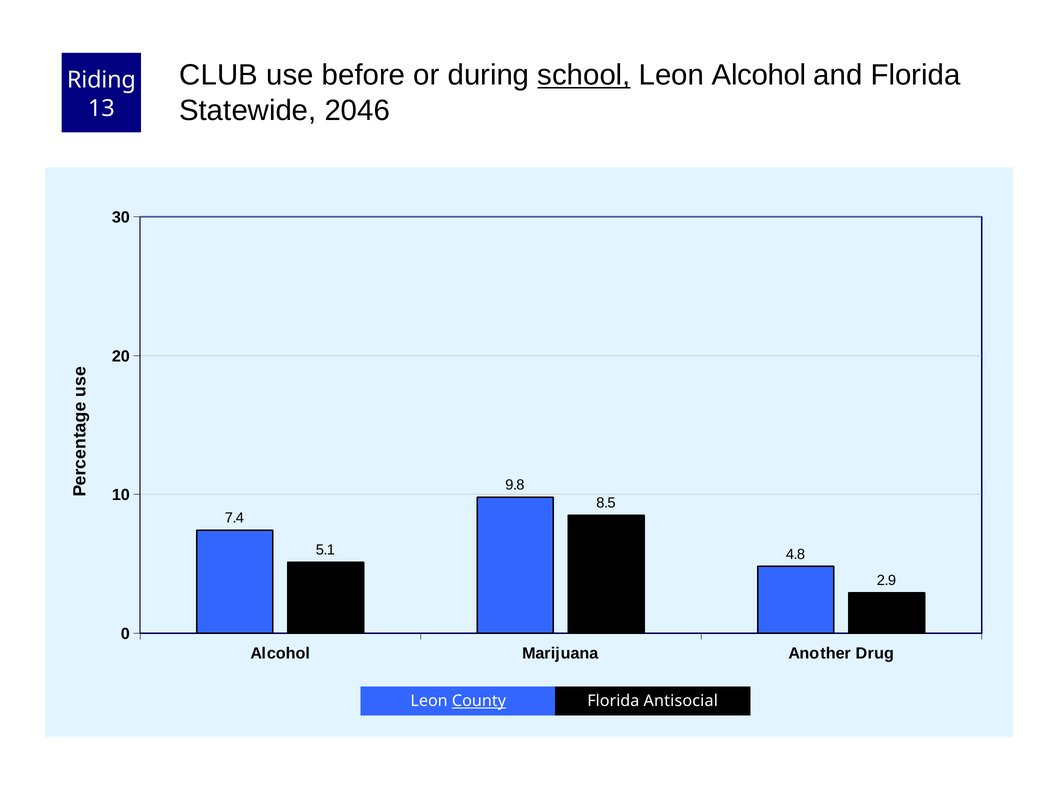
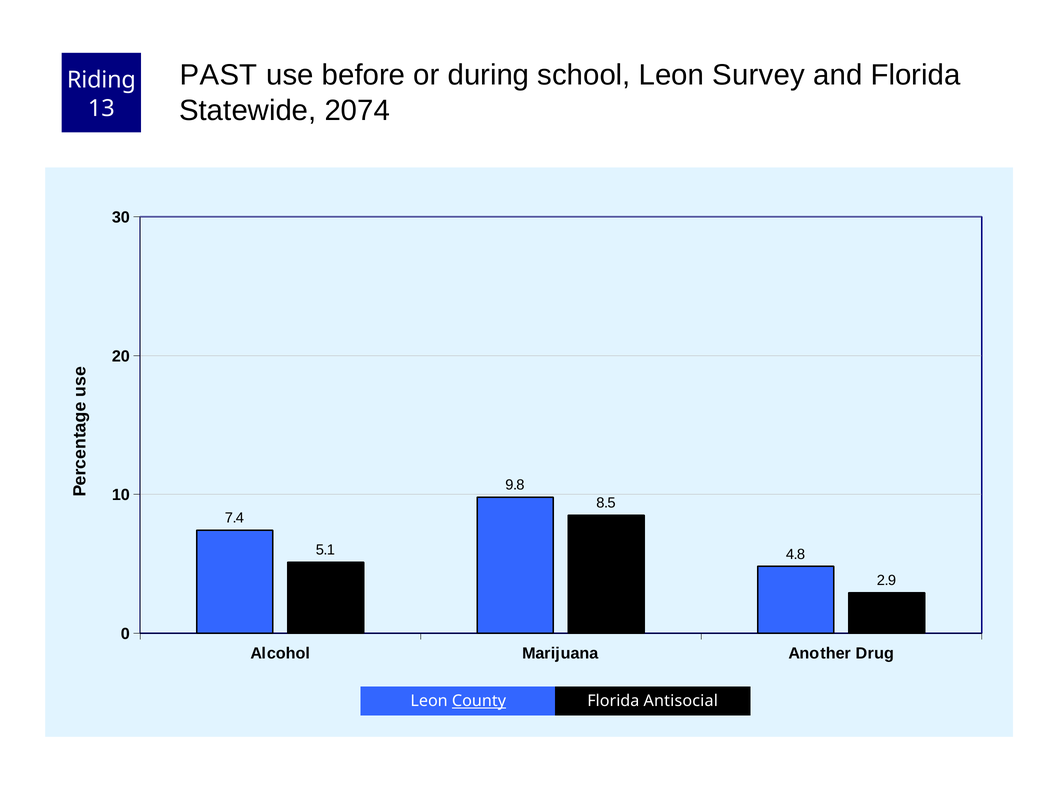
CLUB: CLUB -> PAST (219, 75)
school underline: present -> none (584, 75)
Leon Alcohol: Alcohol -> Survey (759, 75)
2046: 2046 -> 2074 (357, 110)
